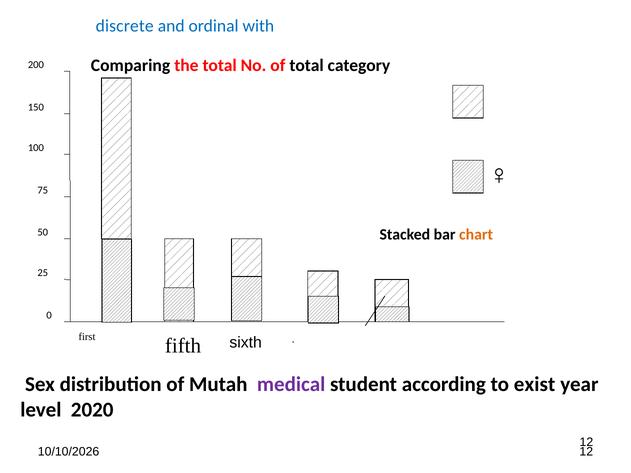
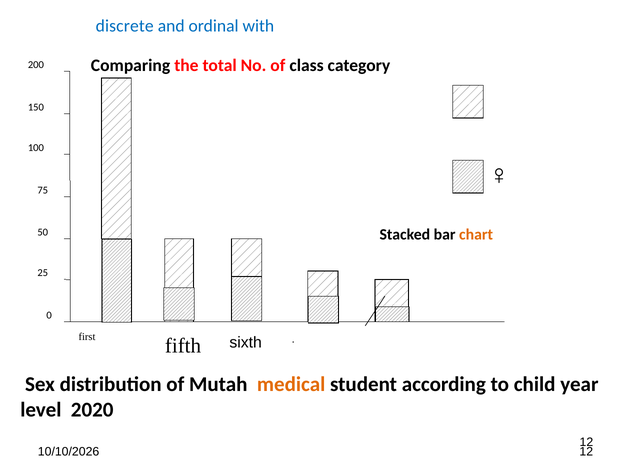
of total: total -> class (307, 65)
medical colour: purple -> orange (291, 385)
exist: exist -> child (535, 385)
